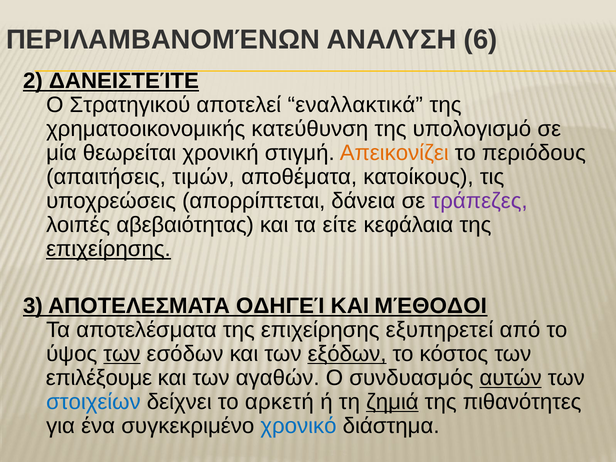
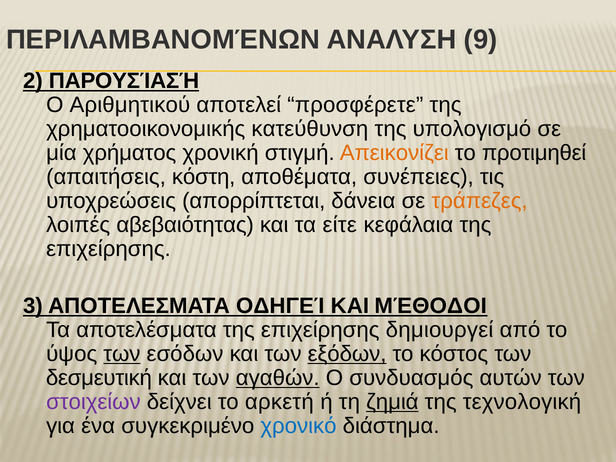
6: 6 -> 9 (481, 40)
ΔΑΝΕΙΣΤΕΊΤΕ: ΔΑΝΕΙΣΤΕΊΤΕ -> ΠΑΡΟΥΣΊΑΣΉ (124, 81)
Στρατηγικού: Στρατηγικού -> Αριθμητικού (130, 105)
εναλλακτικά: εναλλακτικά -> προσφέρετε (355, 105)
θεωρείται: θεωρείται -> χρήματος (130, 153)
περιόδους: περιόδους -> προτιμηθεί (534, 153)
τιμών: τιμών -> κόστη (204, 177)
κατοίκους: κατοίκους -> συνέπειες (419, 177)
τράπεζες colour: purple -> orange (480, 201)
επιχείρησης underline: present -> none (108, 249)
εξυπηρετεί: εξυπηρετεί -> δημιουργεί (440, 330)
επιλέξουμε: επιλέξουμε -> δεσμευτική (99, 378)
αγαθών underline: none -> present (278, 378)
αυτών underline: present -> none (511, 378)
στοιχείων colour: blue -> purple (93, 402)
πιθανότητες: πιθανότητες -> τεχνολογική (522, 402)
